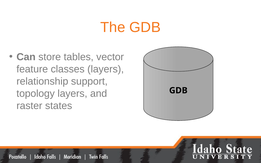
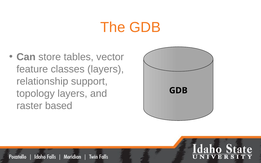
states: states -> based (59, 106)
